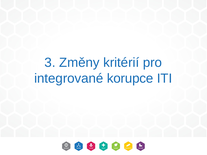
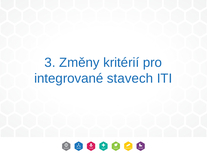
korupce: korupce -> stavech (130, 79)
